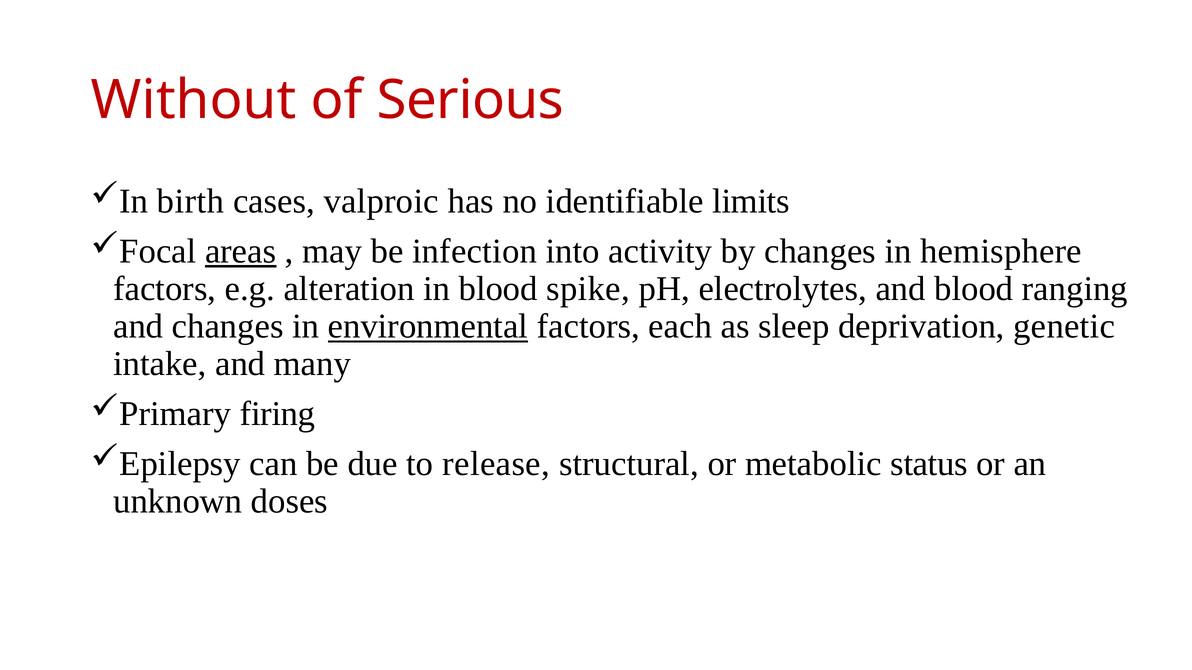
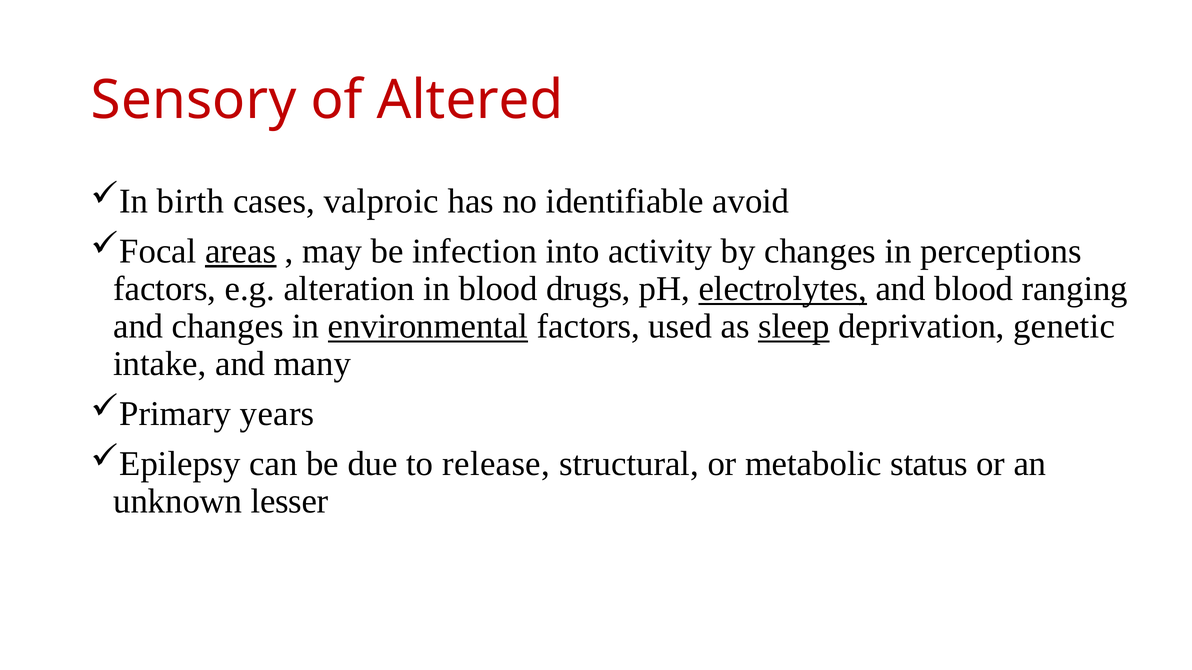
Without: Without -> Sensory (194, 100)
Serious: Serious -> Altered (470, 100)
limits: limits -> avoid (751, 202)
hemisphere: hemisphere -> perceptions (1001, 252)
spike: spike -> drugs (588, 289)
electrolytes underline: none -> present (783, 289)
each: each -> used (680, 327)
sleep underline: none -> present (794, 327)
firing: firing -> years (277, 414)
doses: doses -> lesser (290, 502)
